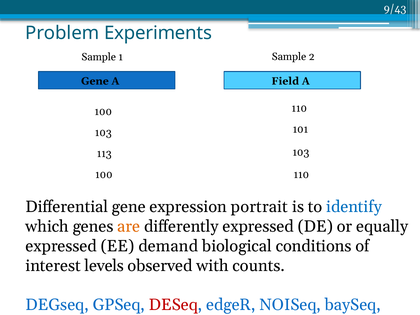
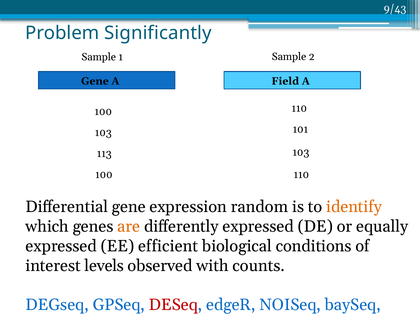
Experiments: Experiments -> Significantly (158, 33)
portrait: portrait -> random (259, 207)
identify colour: blue -> orange (354, 207)
demand: demand -> efficient (168, 246)
